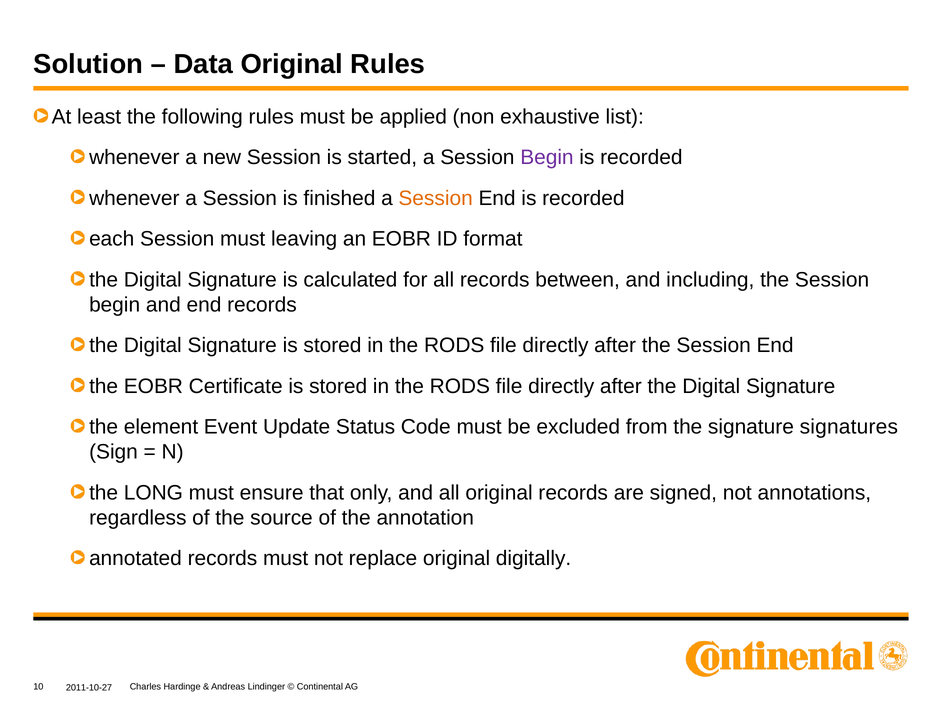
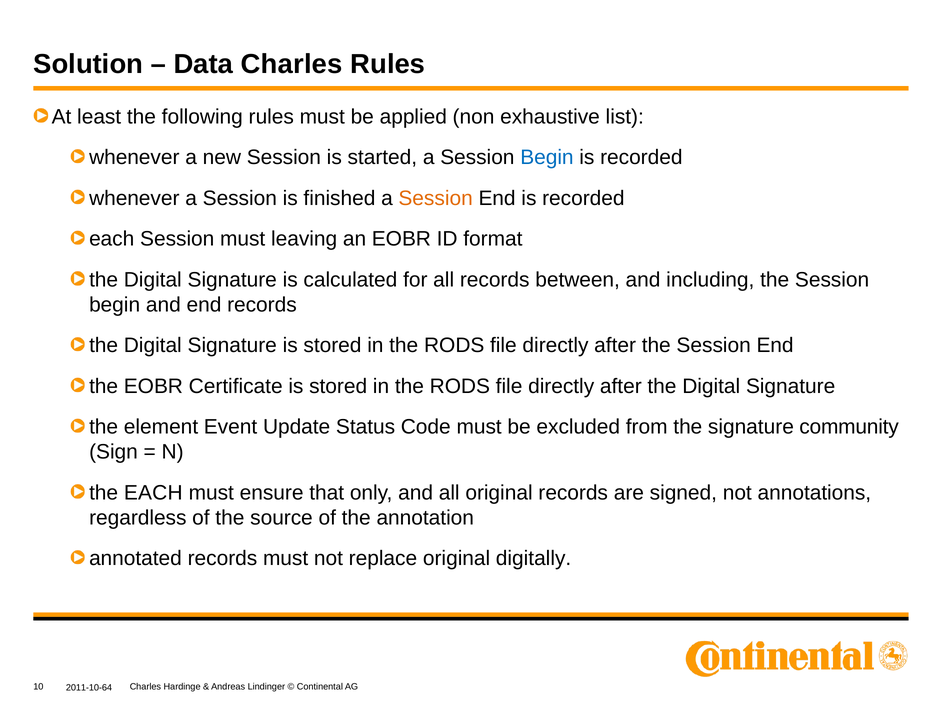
Data Original: Original -> Charles (292, 64)
Begin colour: purple -> blue (547, 158)
signatures: signatures -> community (849, 427)
the LONG: LONG -> EACH (153, 493)
2011-10-27: 2011-10-27 -> 2011-10-64 (89, 688)
